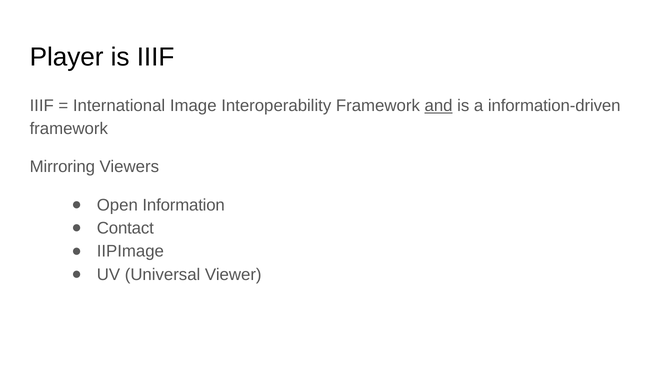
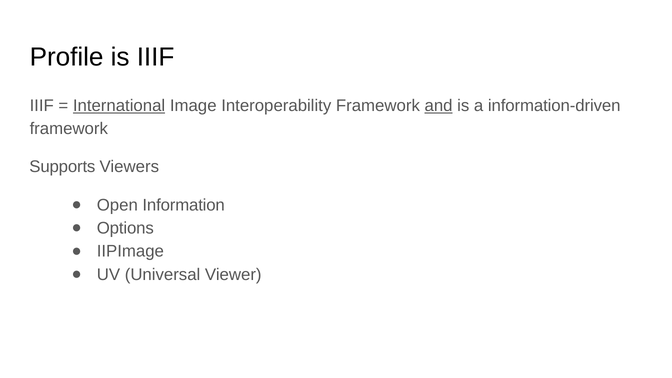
Player: Player -> Profile (67, 57)
International underline: none -> present (119, 106)
Mirroring: Mirroring -> Supports (62, 167)
Contact: Contact -> Options (125, 228)
